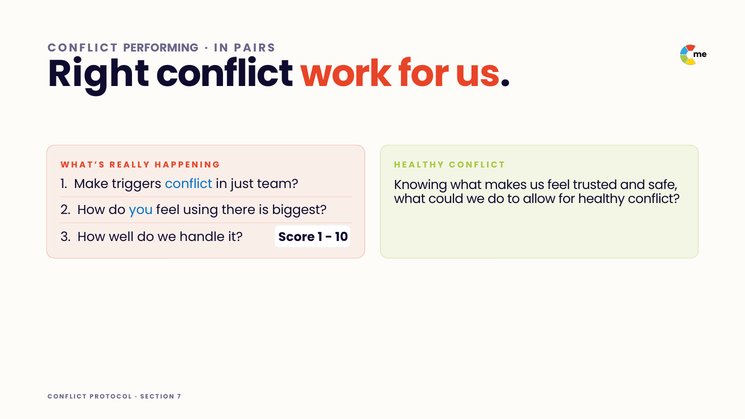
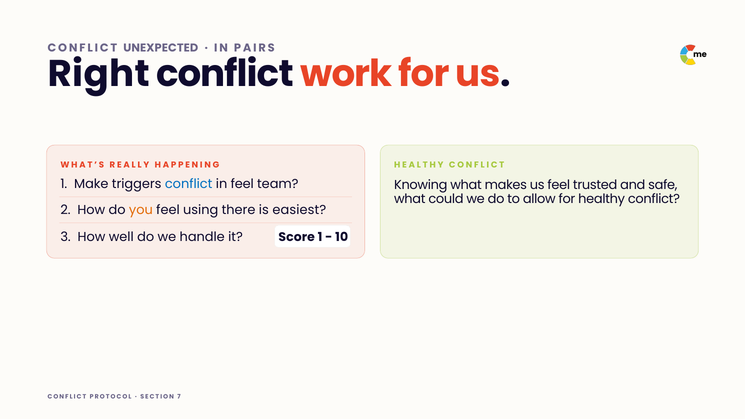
PERFORMING: PERFORMING -> UNEXPECTED (161, 48)
in just: just -> feel (242, 184)
you colour: blue -> orange (141, 210)
biggest: biggest -> easiest (299, 210)
